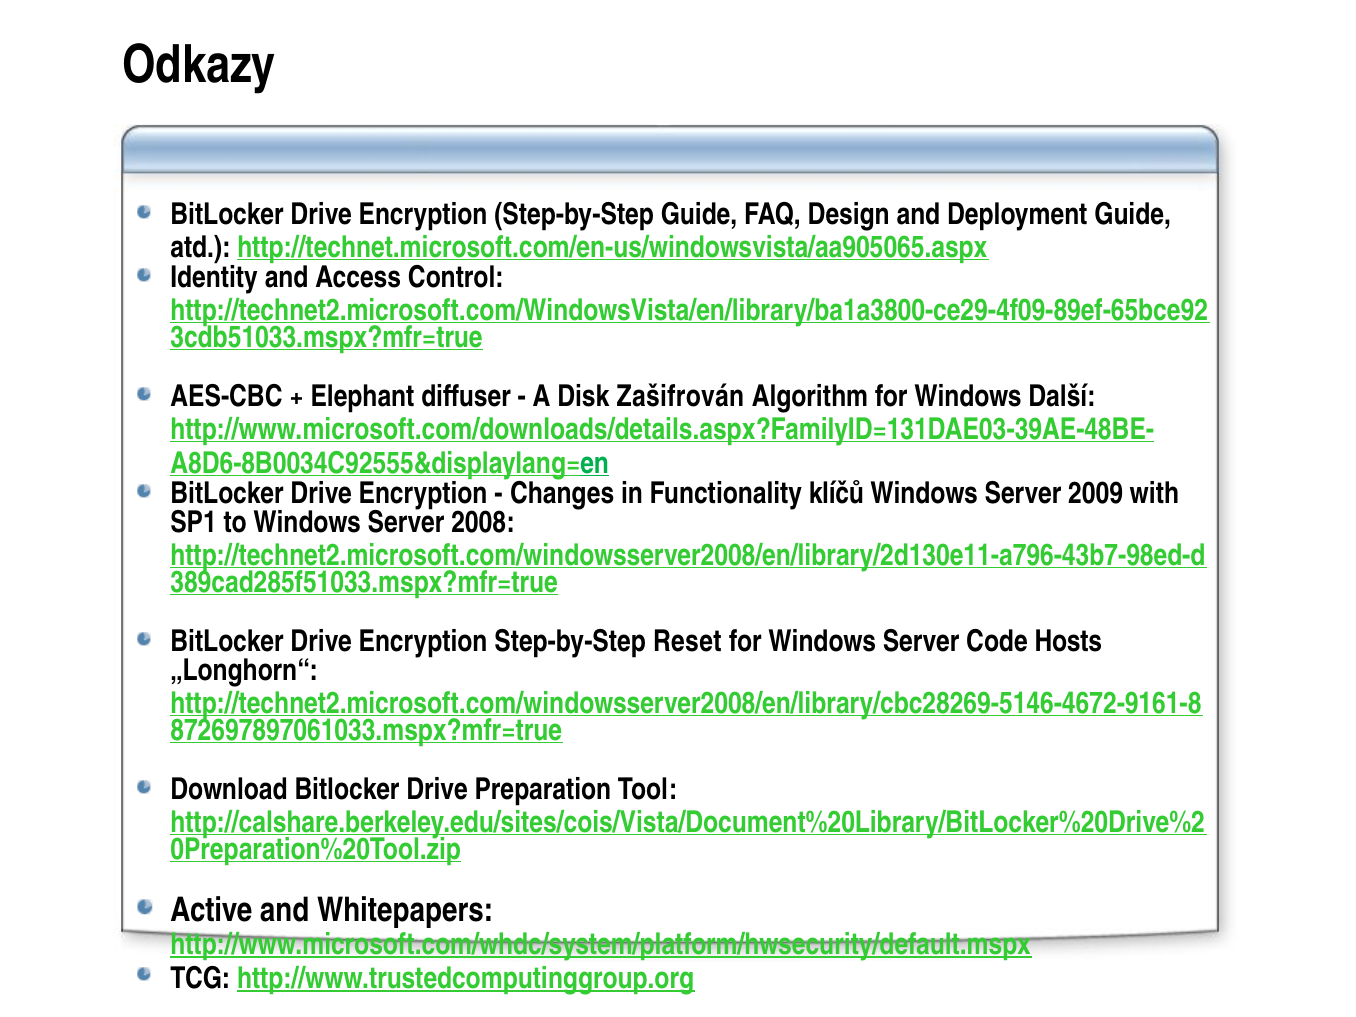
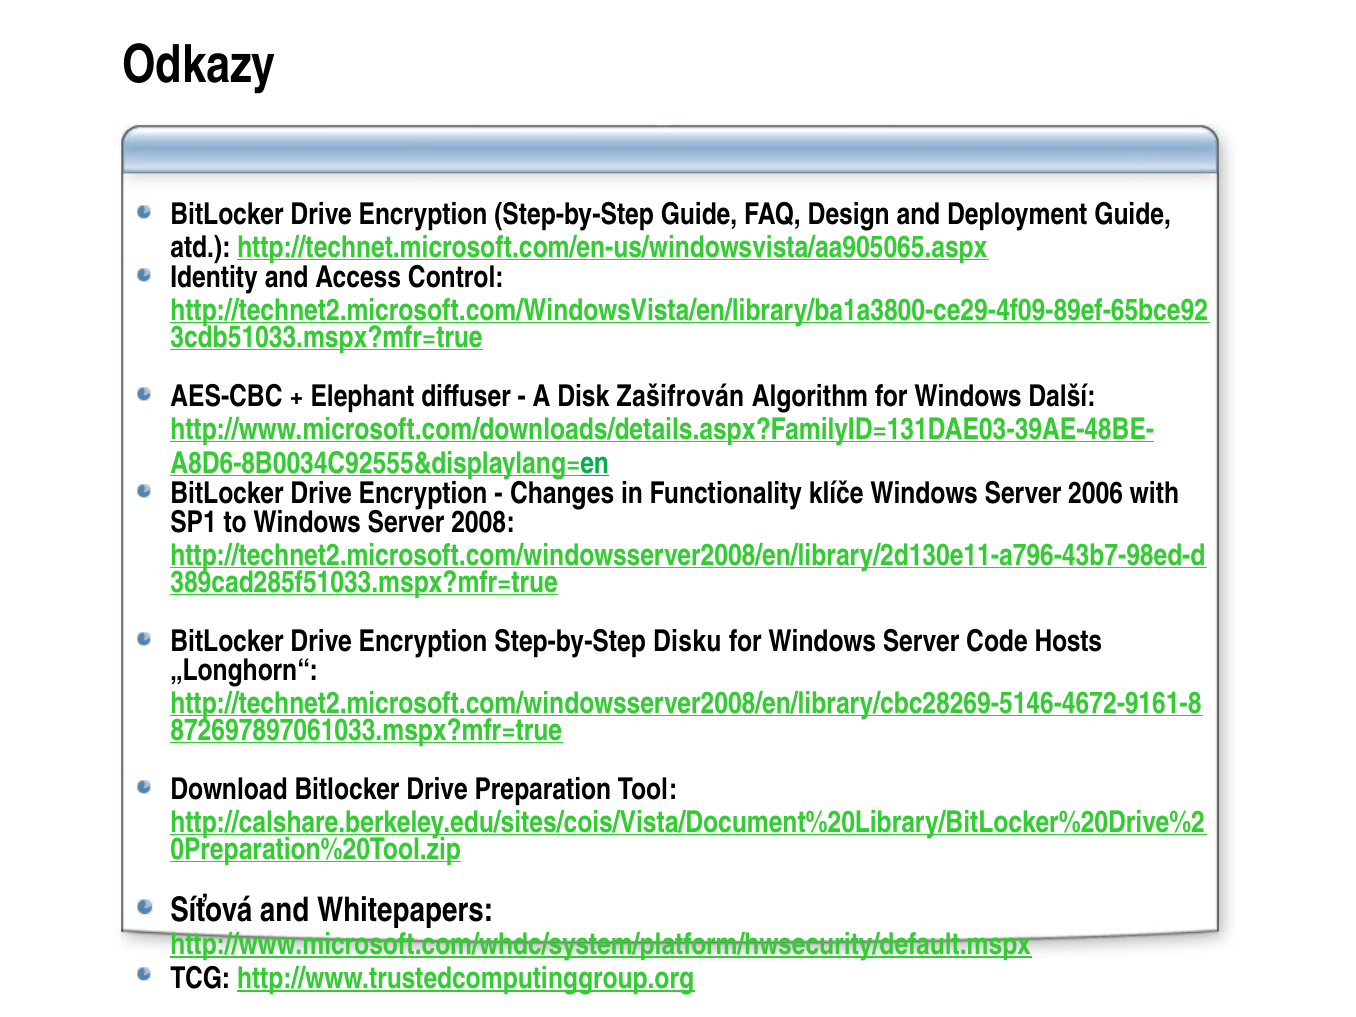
klíčů: klíčů -> klíče (836, 493)
2009: 2009 -> 2006 (1096, 493)
Reset: Reset -> Disku (687, 641)
Active: Active -> Síťová (211, 910)
